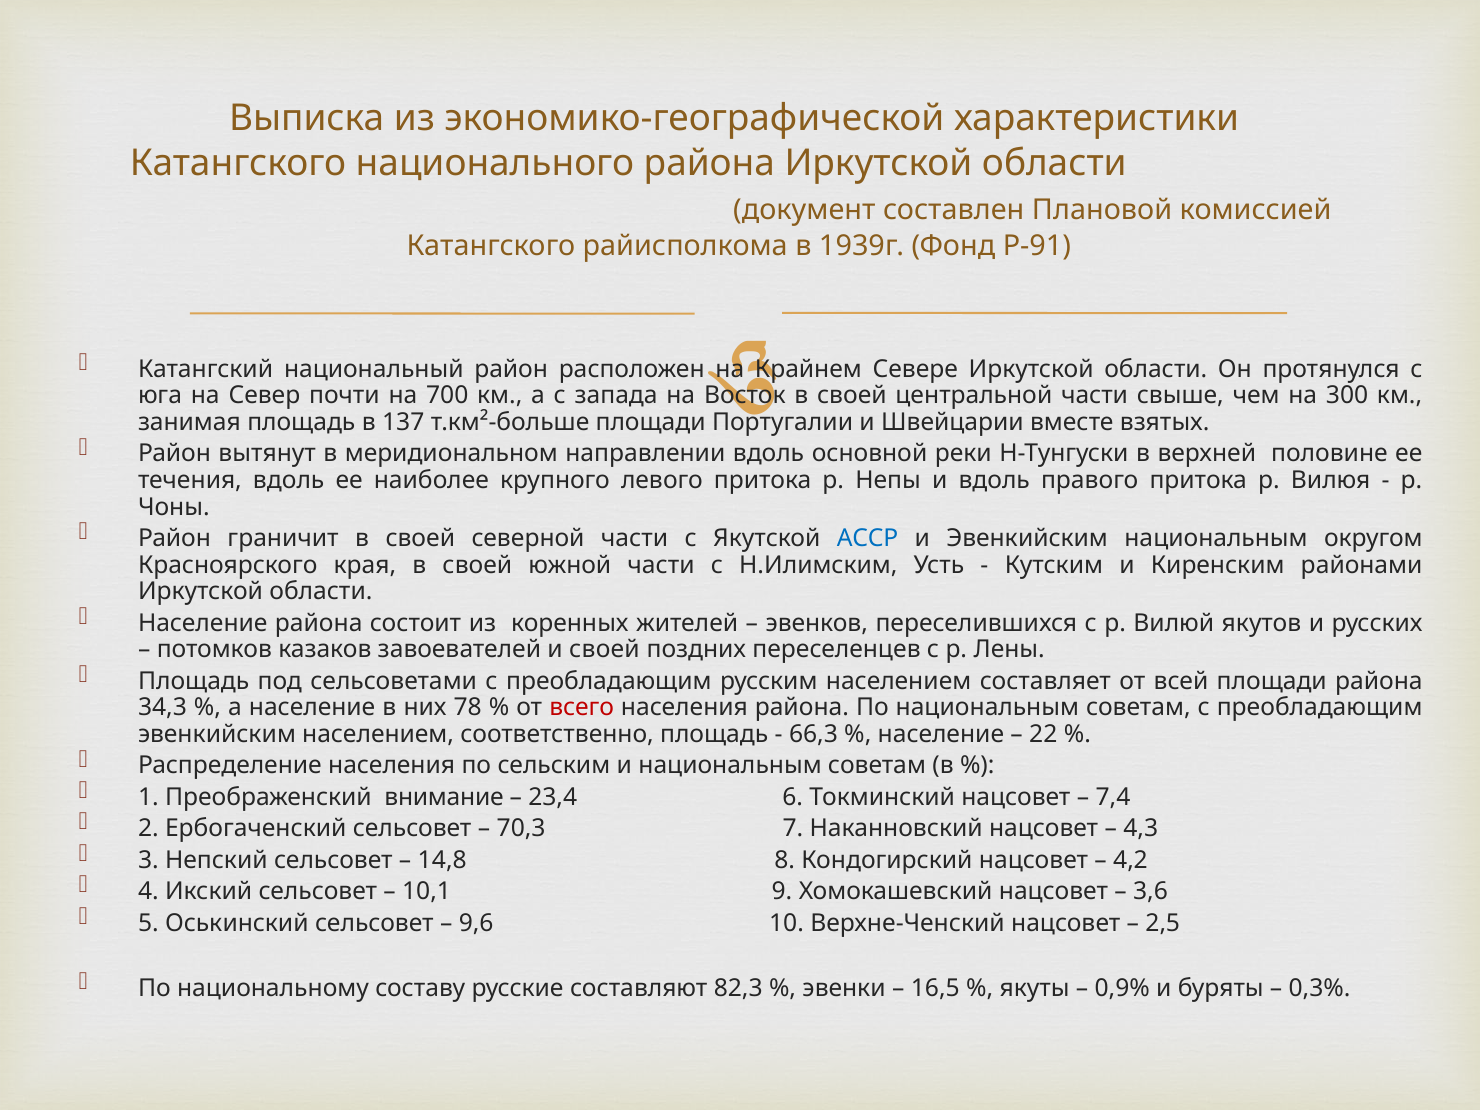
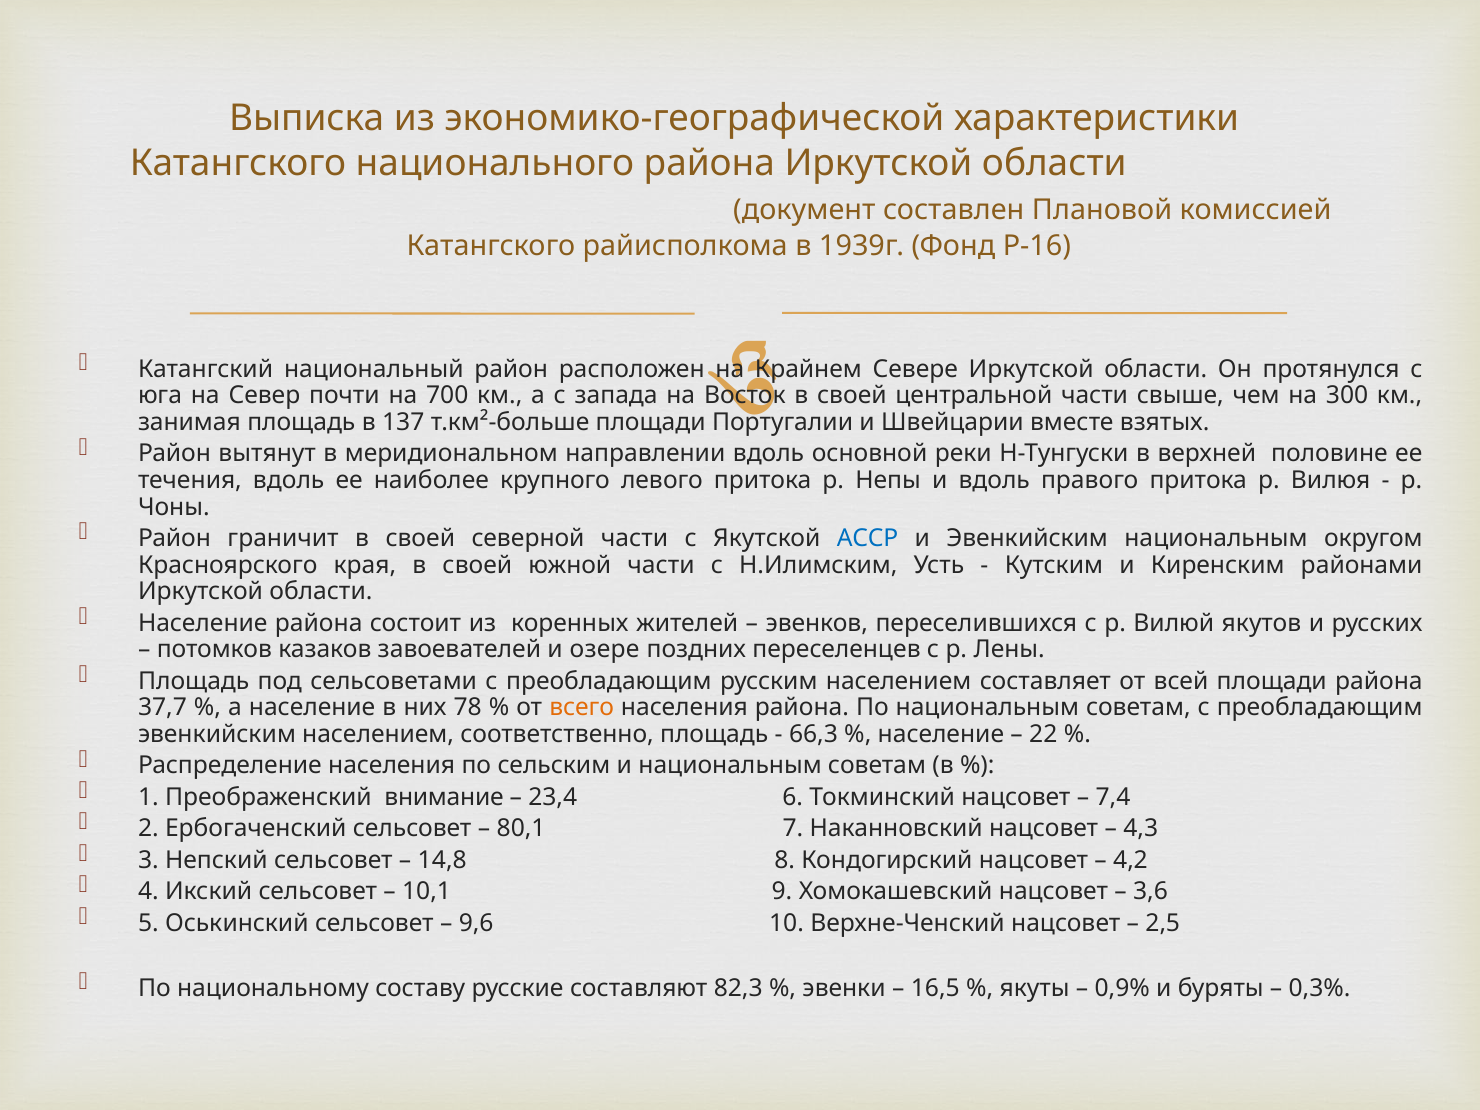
Р-91: Р-91 -> Р-16 (1037, 246)
и своей: своей -> озере (605, 650)
34,3: 34,3 -> 37,7 (162, 708)
всего colour: red -> orange (582, 708)
70,3: 70,3 -> 80,1 (521, 829)
